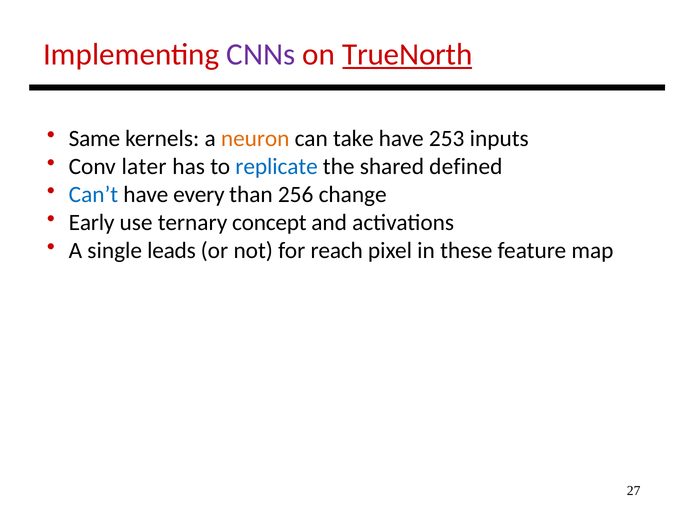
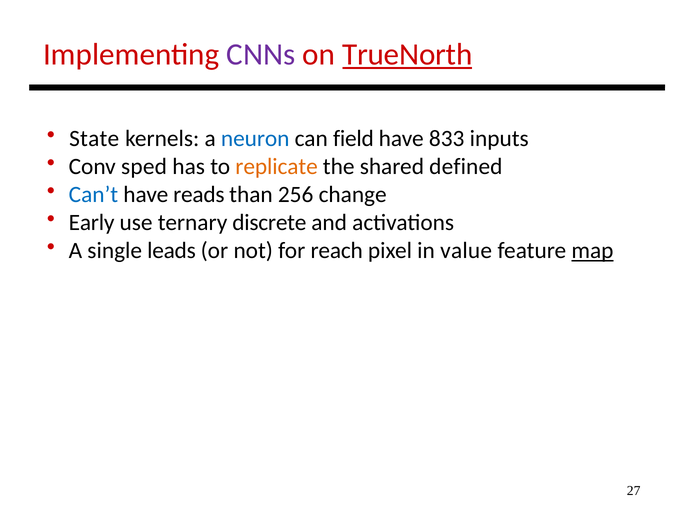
Same: Same -> State (94, 139)
neuron colour: orange -> blue (255, 139)
take: take -> field (353, 139)
253: 253 -> 833 (447, 139)
later: later -> sped (144, 167)
replicate colour: blue -> orange (277, 167)
every: every -> reads (199, 195)
concept: concept -> discrete (269, 223)
these: these -> value (466, 251)
map underline: none -> present (592, 251)
